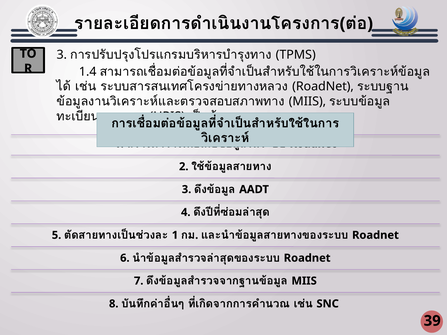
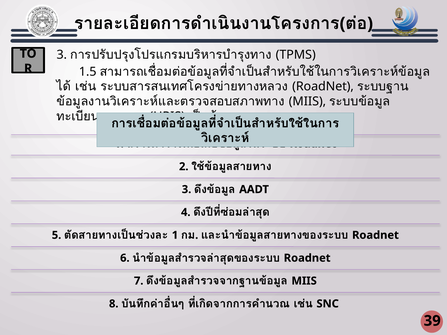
1.4: 1.4 -> 1.5 (88, 72)
